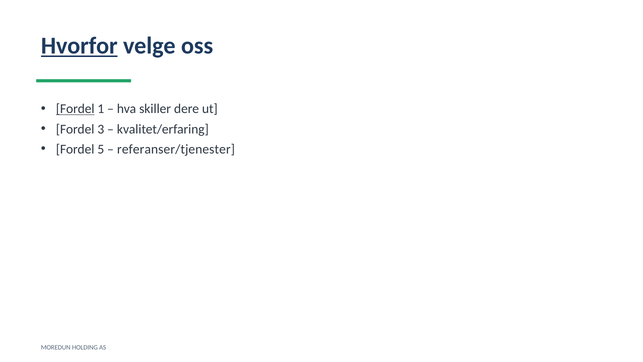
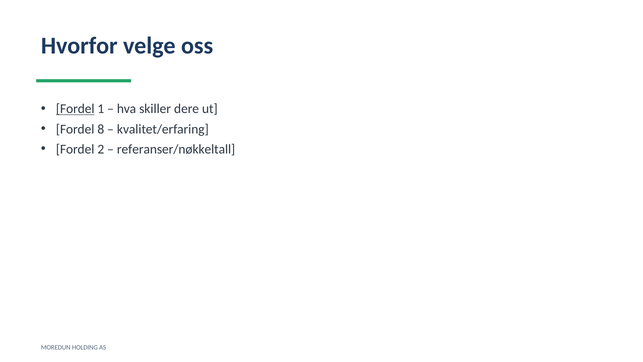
Hvorfor underline: present -> none (79, 46)
3: 3 -> 8 (101, 129)
5: 5 -> 2 (101, 149)
referanser/tjenester: referanser/tjenester -> referanser/nøkkeltall (176, 149)
